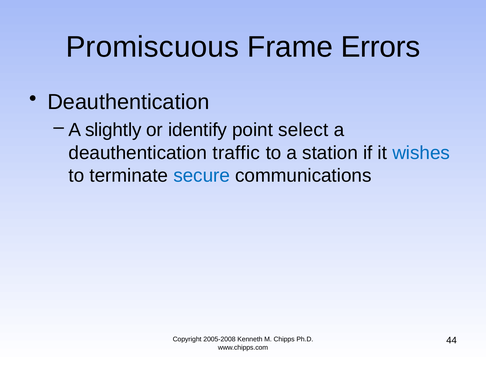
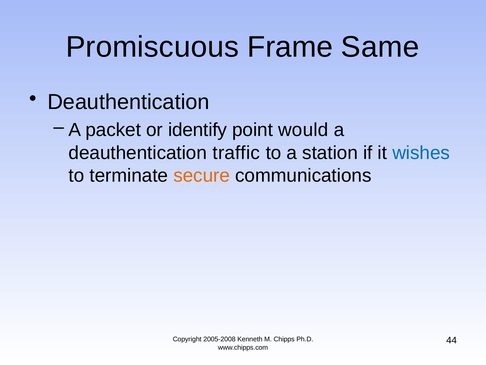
Errors: Errors -> Same (380, 47)
slightly: slightly -> packet (113, 130)
select: select -> would (303, 130)
secure colour: blue -> orange (202, 175)
